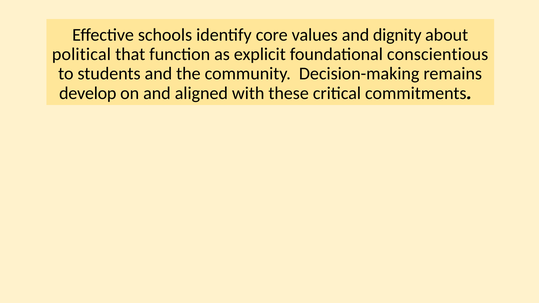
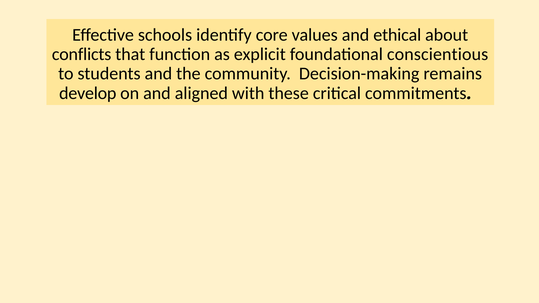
dignity: dignity -> ethical (397, 35)
political: political -> conflicts (82, 54)
